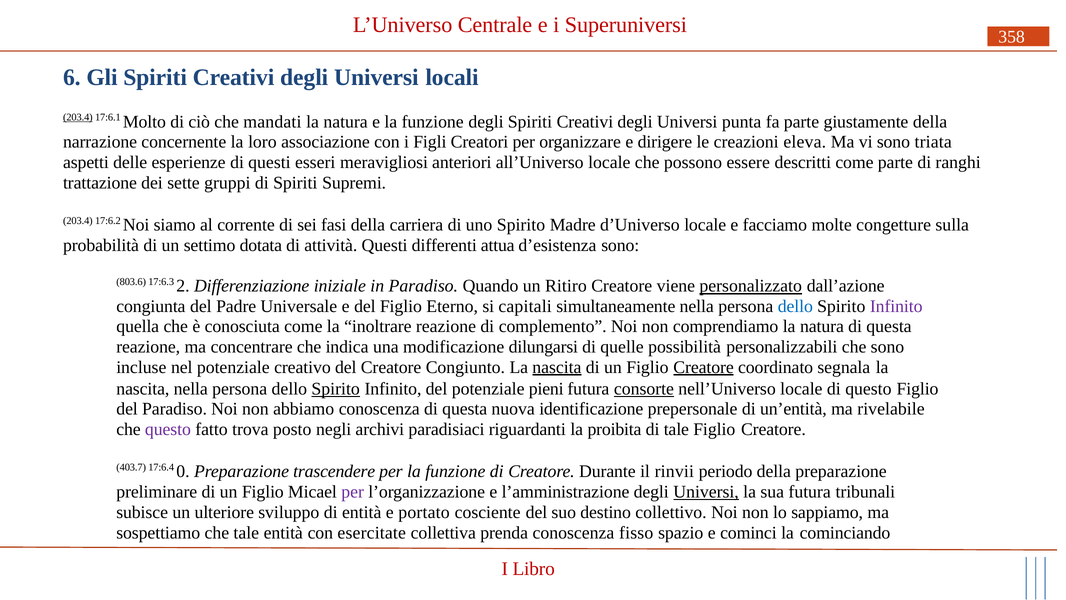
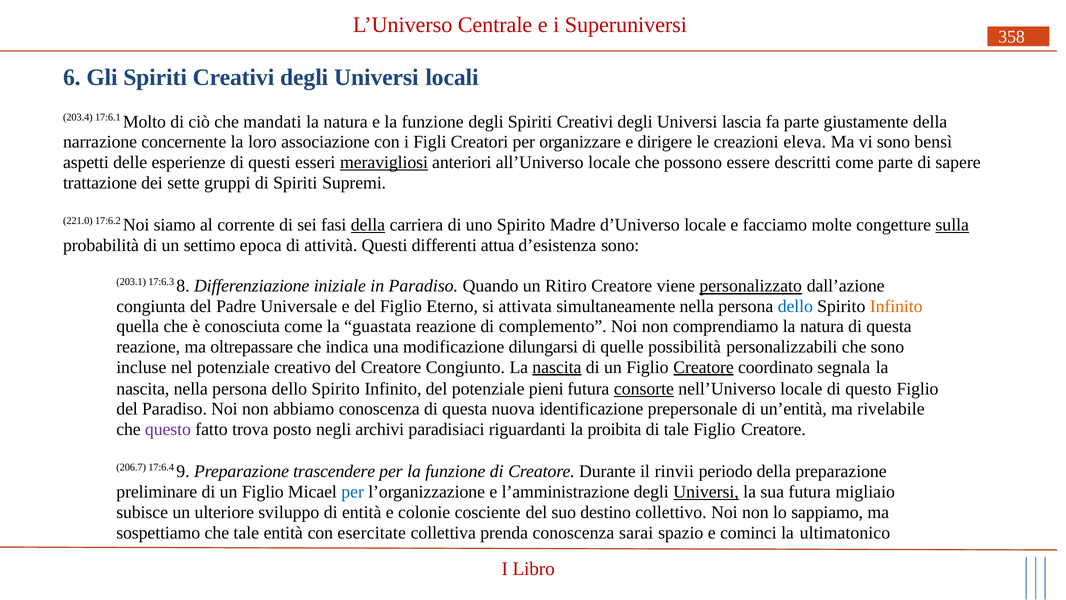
203.4 underline: present -> none (78, 117)
punta: punta -> lascia (742, 122)
triata: triata -> bensì (933, 142)
meravigliosi underline: none -> present (384, 163)
ranghi: ranghi -> sapere (958, 163)
203.4: 203.4 -> 221.0 (78, 221)
della underline: none -> present (368, 225)
sulla underline: none -> present (952, 225)
dotata: dotata -> epoca (261, 245)
803.6: 803.6 -> 203.1 (131, 282)
2: 2 -> 8 (183, 286)
capitali: capitali -> attivata (525, 307)
Infinito colour: purple -> orange (896, 307)
inoltrare: inoltrare -> guastata (378, 327)
concentrare: concentrare -> oltrepassare (252, 347)
Spirito underline: present -> none (336, 389)
403.7: 403.7 -> 206.7 (131, 467)
0: 0 -> 9 (183, 472)
per colour: purple -> blue (353, 492)
tribunali: tribunali -> migliaio (865, 492)
portato: portato -> colonie (424, 513)
fisso: fisso -> sarai (636, 533)
cominciando: cominciando -> ultimatonico (845, 533)
